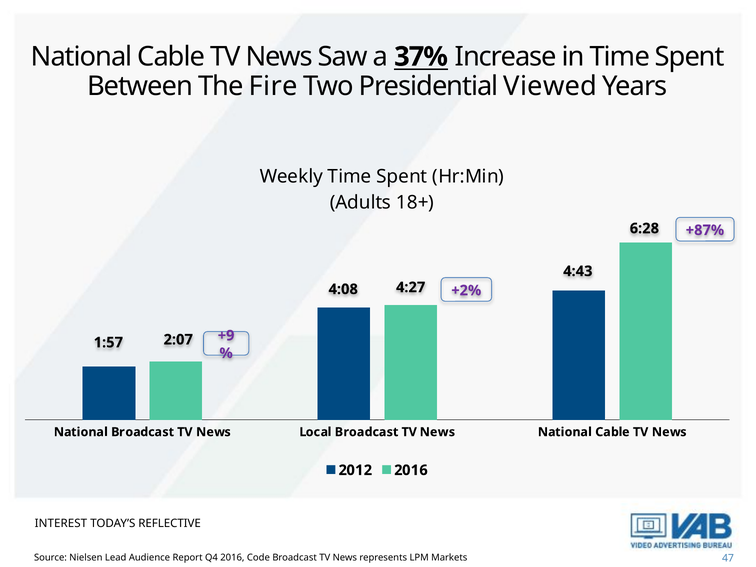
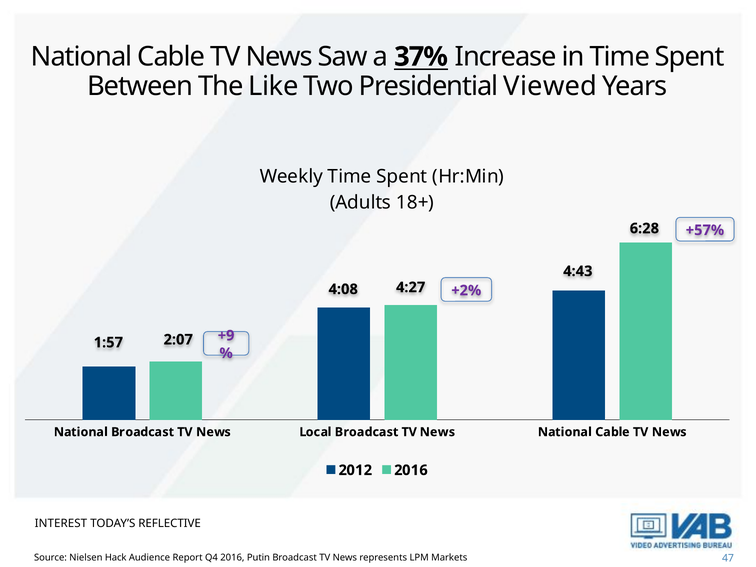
Fire: Fire -> Like (273, 86)
+87%: +87% -> +57% (705, 230)
Lead: Lead -> Hack (116, 558)
Code: Code -> Putin (258, 558)
